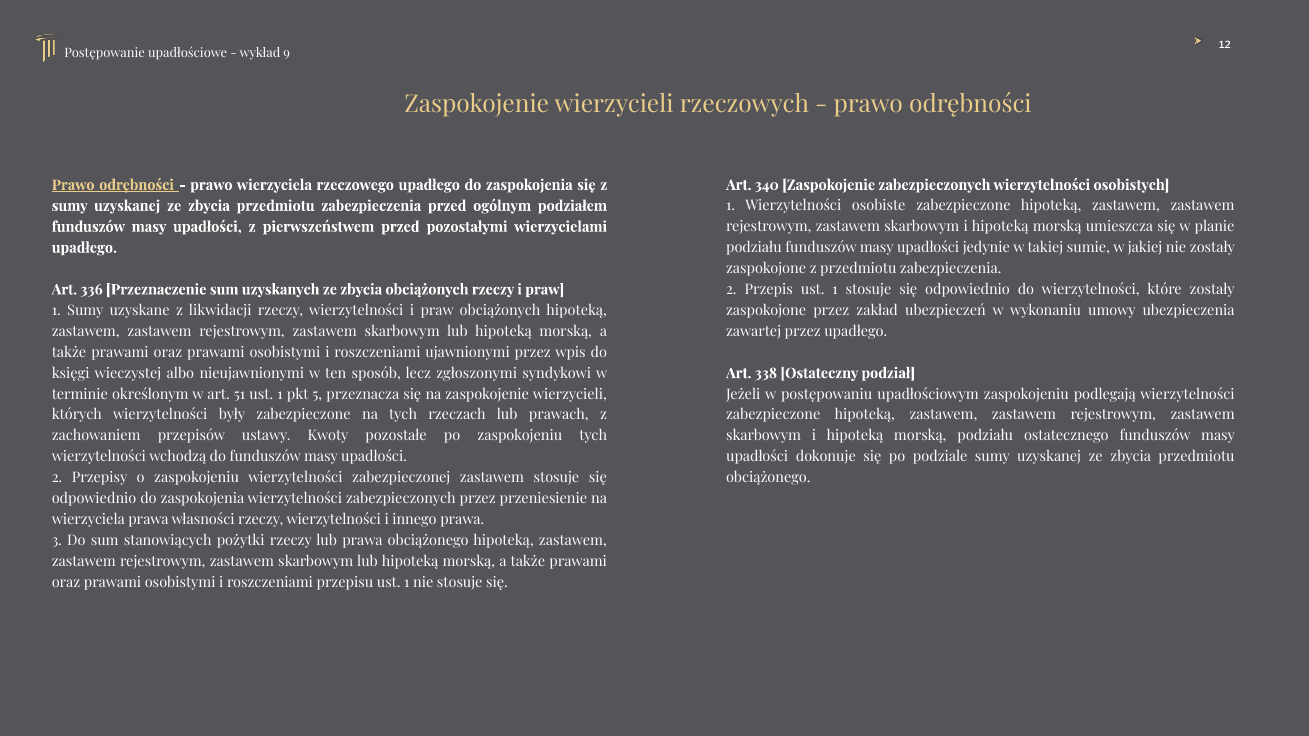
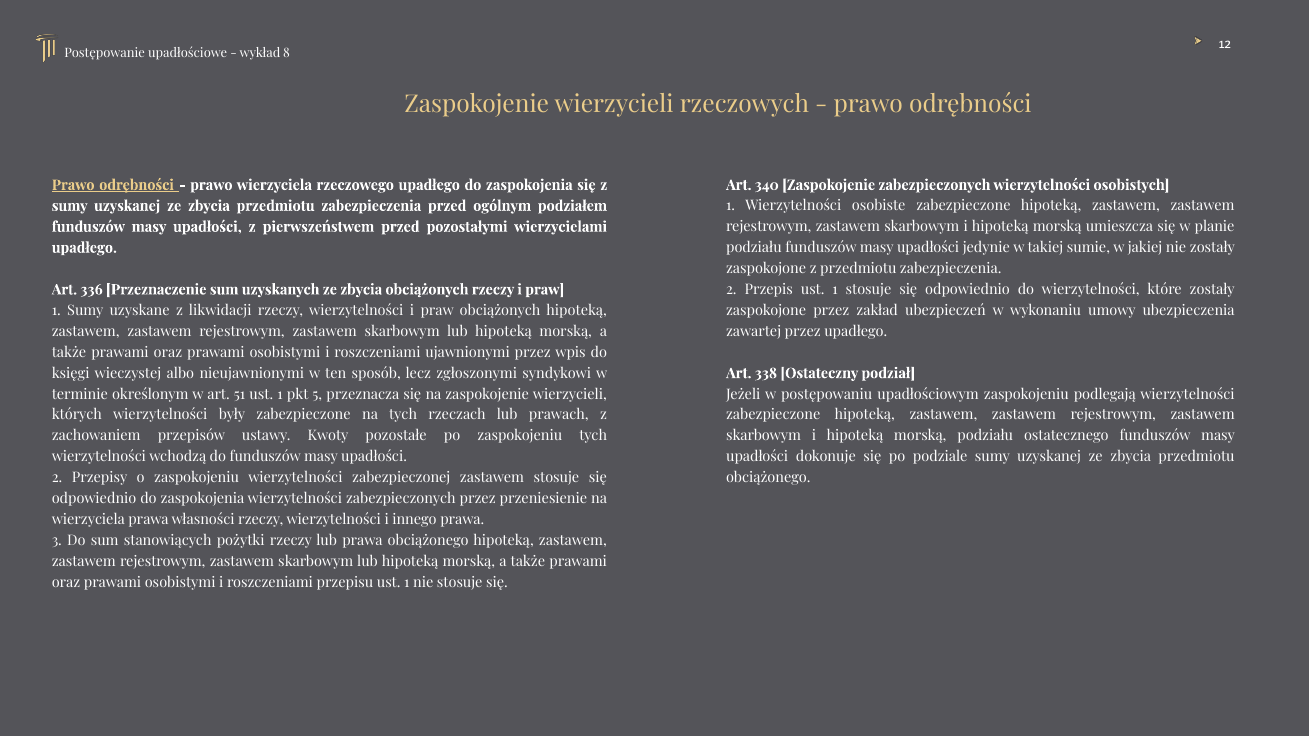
9: 9 -> 8 (287, 53)
